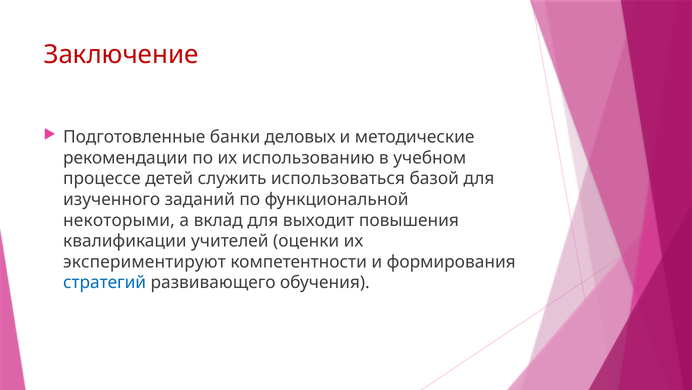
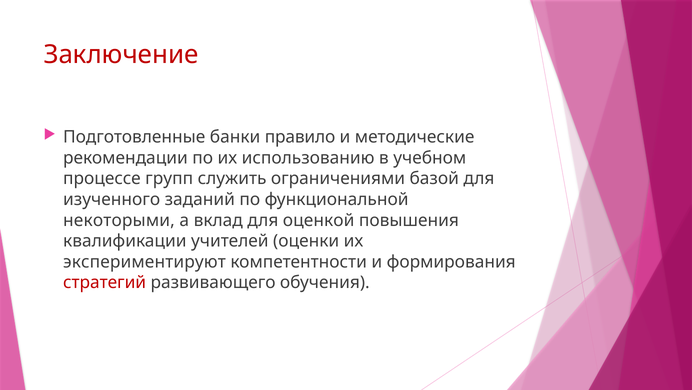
деловых: деловых -> правило (300, 137)
детей: детей -> групп (169, 178)
использоваться: использоваться -> ограничениями (338, 178)
выходит: выходит -> оценкой (319, 220)
стратегий colour: blue -> red (105, 282)
